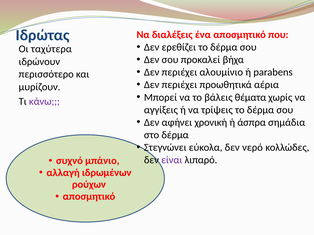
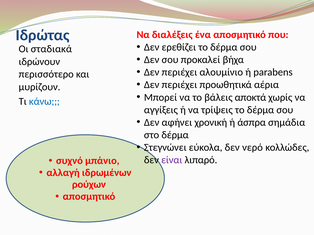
ταχύτερα: ταχύτερα -> σταδιακά (51, 49)
θέματα: θέματα -> αποκτά (250, 98)
κάνω colour: purple -> blue (44, 102)
